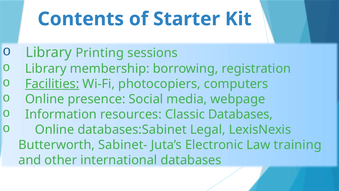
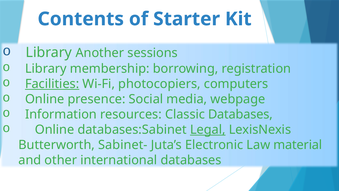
Printing: Printing -> Another (100, 53)
Legal underline: none -> present (208, 129)
training: training -> material (298, 145)
